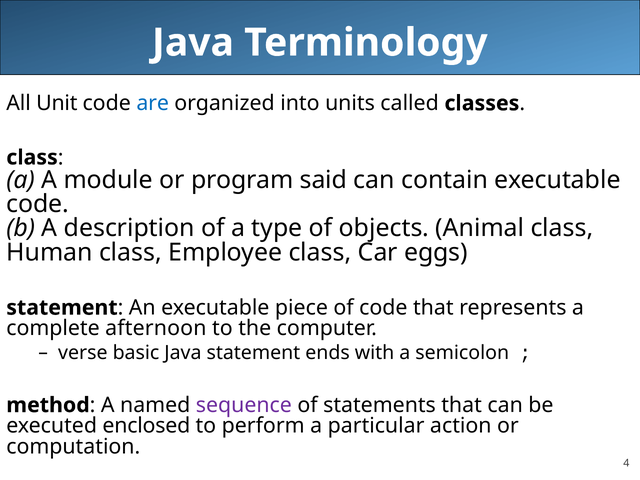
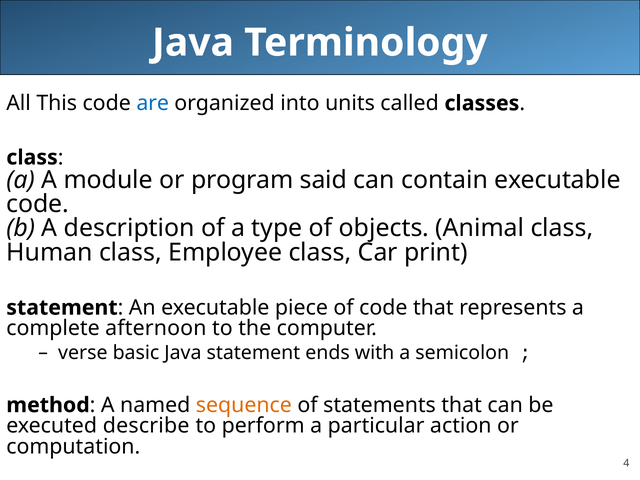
Unit: Unit -> This (57, 103)
eggs: eggs -> print (436, 252)
sequence colour: purple -> orange (244, 405)
enclosed: enclosed -> describe (146, 426)
